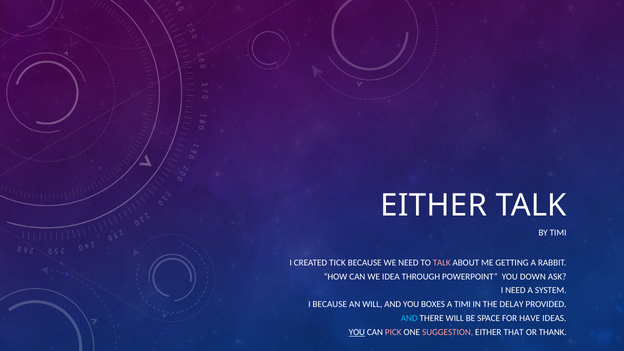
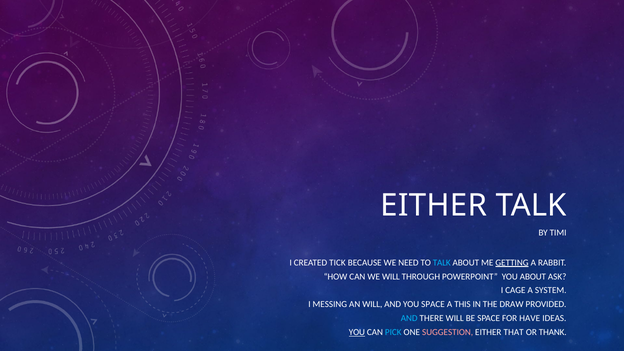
TALK colour: pink -> light blue (442, 263)
GETTING underline: none -> present (512, 263)
WE IDEA: IDEA -> WILL (391, 277)
YOU DOWN: DOWN -> ABOUT (533, 277)
I NEED: NEED -> CAGE (515, 290)
I BECAUSE: BECAUSE -> MESSING (330, 304)
YOU BOXES: BOXES -> SPACE (433, 304)
A TIMI: TIMI -> THIS (462, 304)
DELAY: DELAY -> DRAW (512, 304)
PICK colour: pink -> light blue (393, 332)
